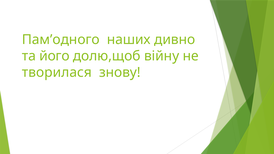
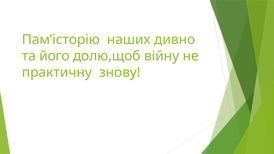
Пам’одного: Пам’одного -> Пам’історію (61, 40)
творилася: творилася -> практичну (57, 72)
